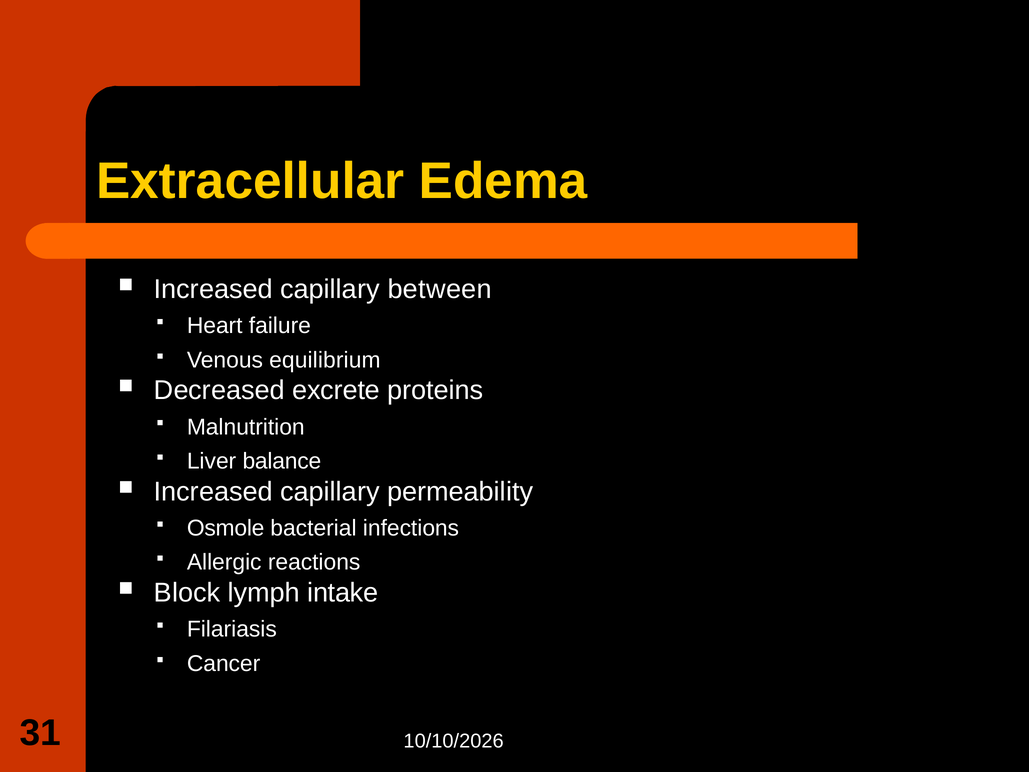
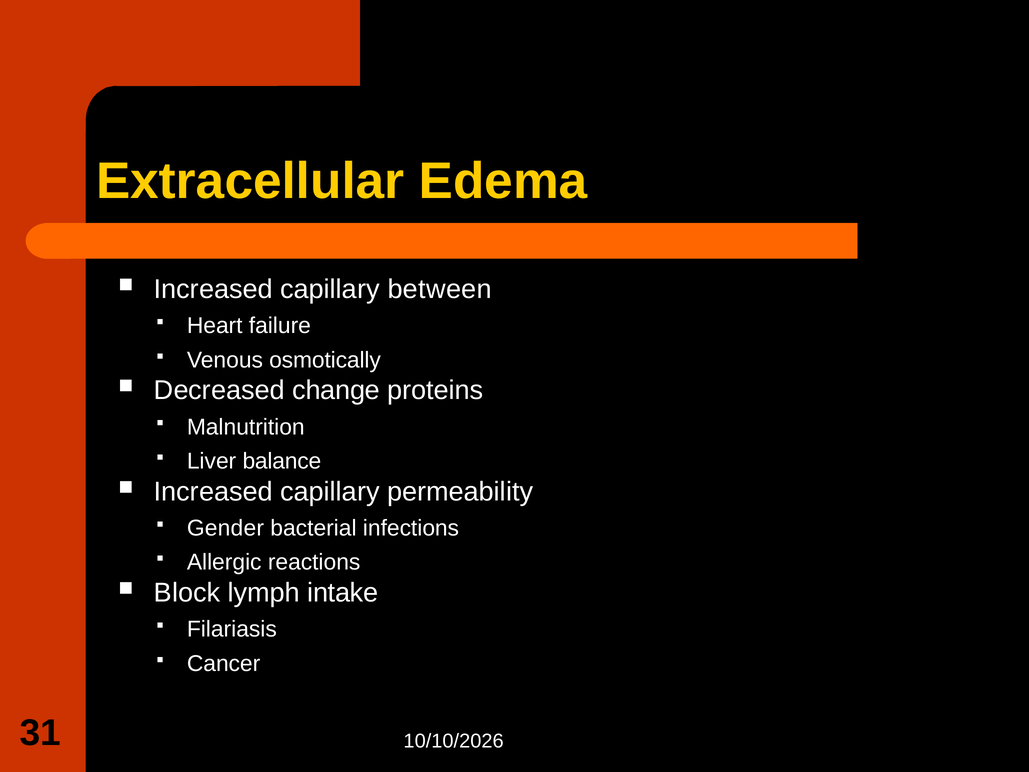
equilibrium: equilibrium -> osmotically (325, 360)
excrete: excrete -> change (336, 390)
Osmole: Osmole -> Gender (225, 528)
